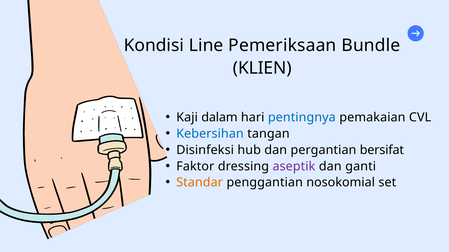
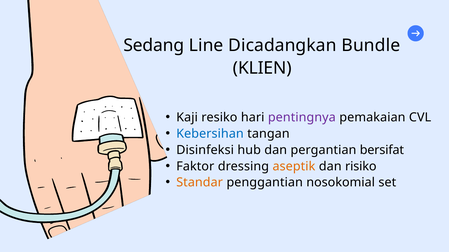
Kondisi: Kondisi -> Sedang (154, 46)
Pemeriksaan: Pemeriksaan -> Dicadangkan (282, 46)
dalam: dalam -> resiko (219, 118)
pentingnya colour: blue -> purple (302, 118)
aseptik colour: purple -> orange (294, 167)
ganti: ganti -> risiko (361, 167)
